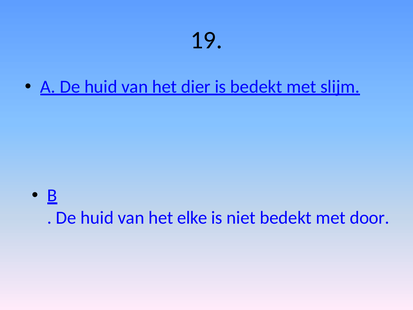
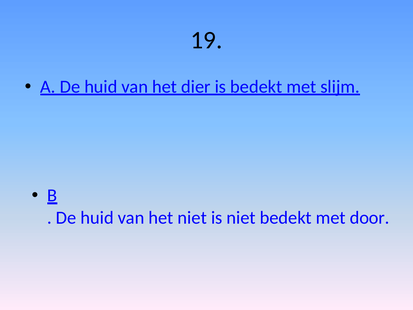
het elke: elke -> niet (192, 218)
